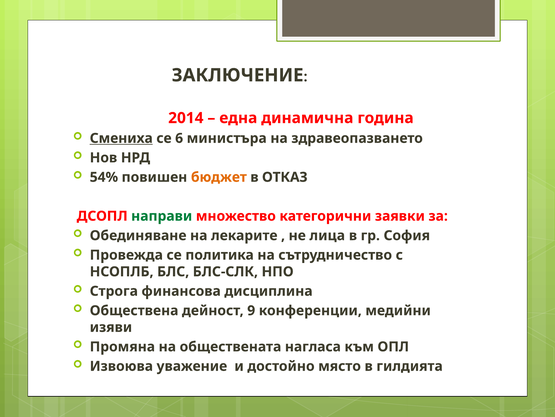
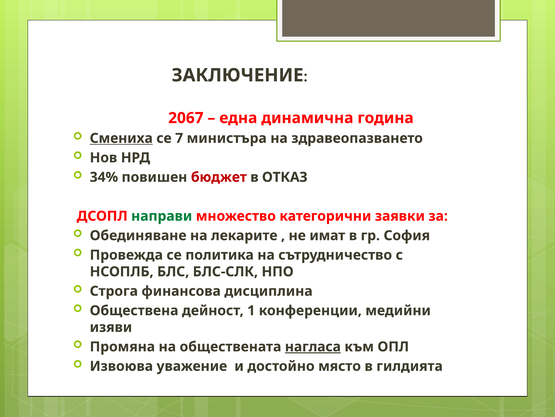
2014: 2014 -> 2067 (186, 118)
6: 6 -> 7 (179, 138)
54%: 54% -> 34% (104, 177)
бюджет colour: orange -> red (219, 177)
лица: лица -> имат (327, 235)
9: 9 -> 1 (251, 310)
нагласа underline: none -> present (313, 346)
